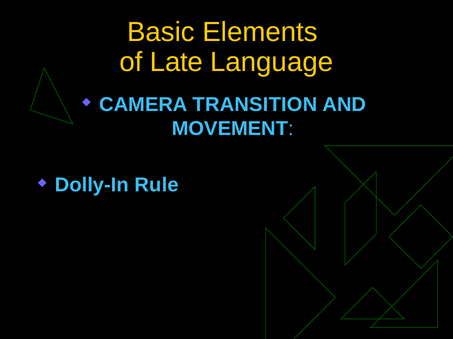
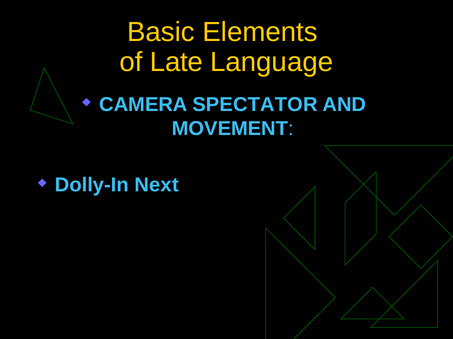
TRANSITION: TRANSITION -> SPECTATOR (255, 105)
Rule: Rule -> Next (157, 185)
